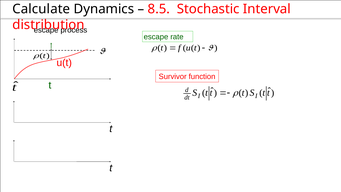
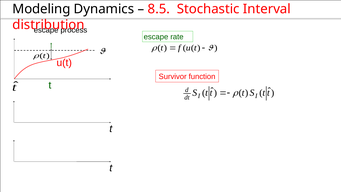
Calculate: Calculate -> Modeling (41, 9)
